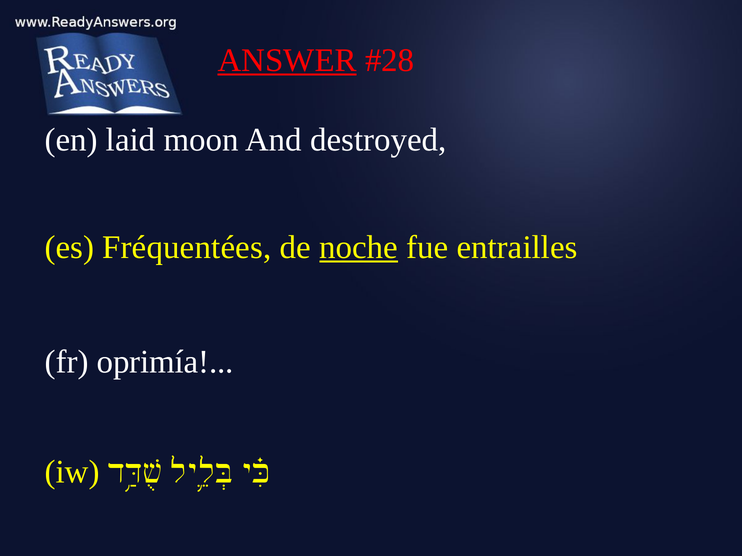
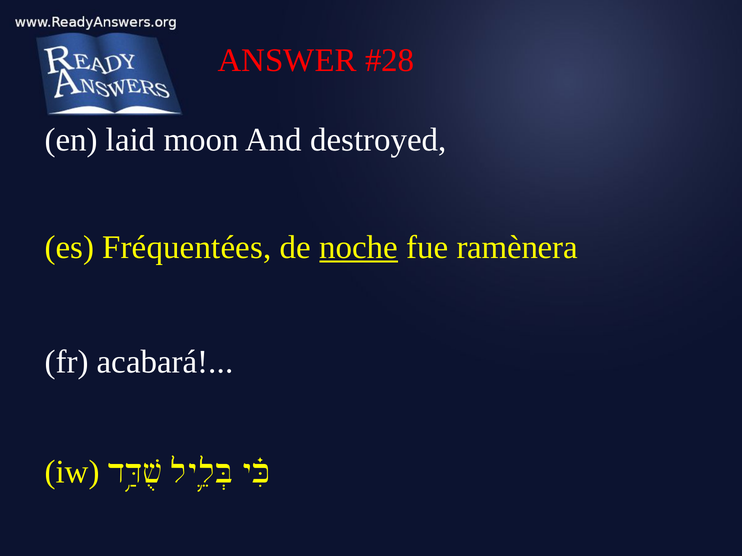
ANSWER underline: present -> none (287, 60)
entrailles: entrailles -> ramènera (517, 248)
oprimía: oprimía -> acabará (165, 362)
